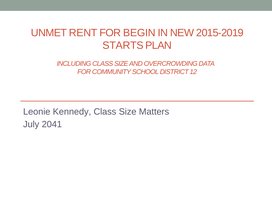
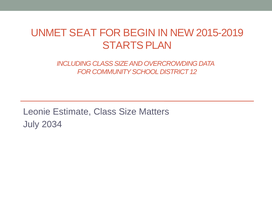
RENT: RENT -> SEAT (83, 33)
Kennedy: Kennedy -> Estimate (72, 112)
2041: 2041 -> 2034 (52, 124)
